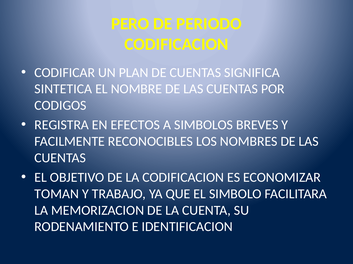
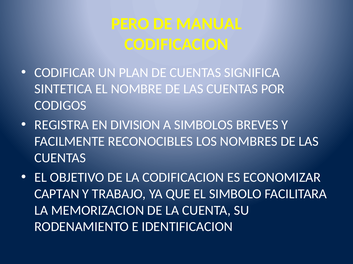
PERIODO: PERIODO -> MANUAL (209, 24)
EFECTOS: EFECTOS -> DIVISION (135, 125)
TOMAN: TOMAN -> CAPTAN (57, 194)
